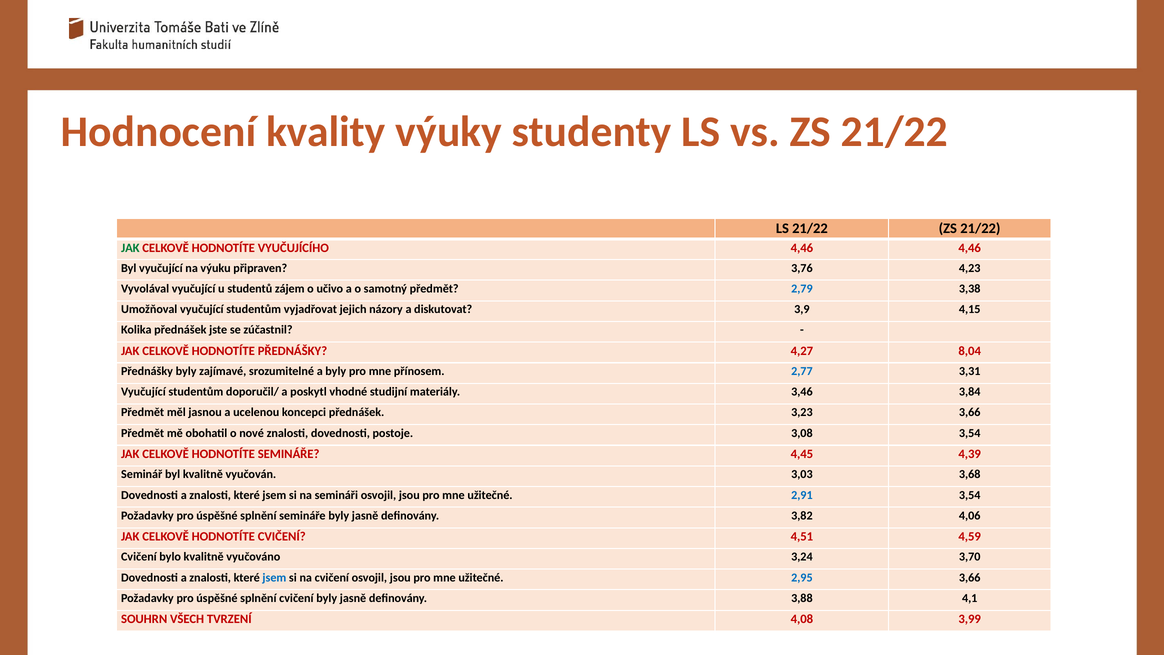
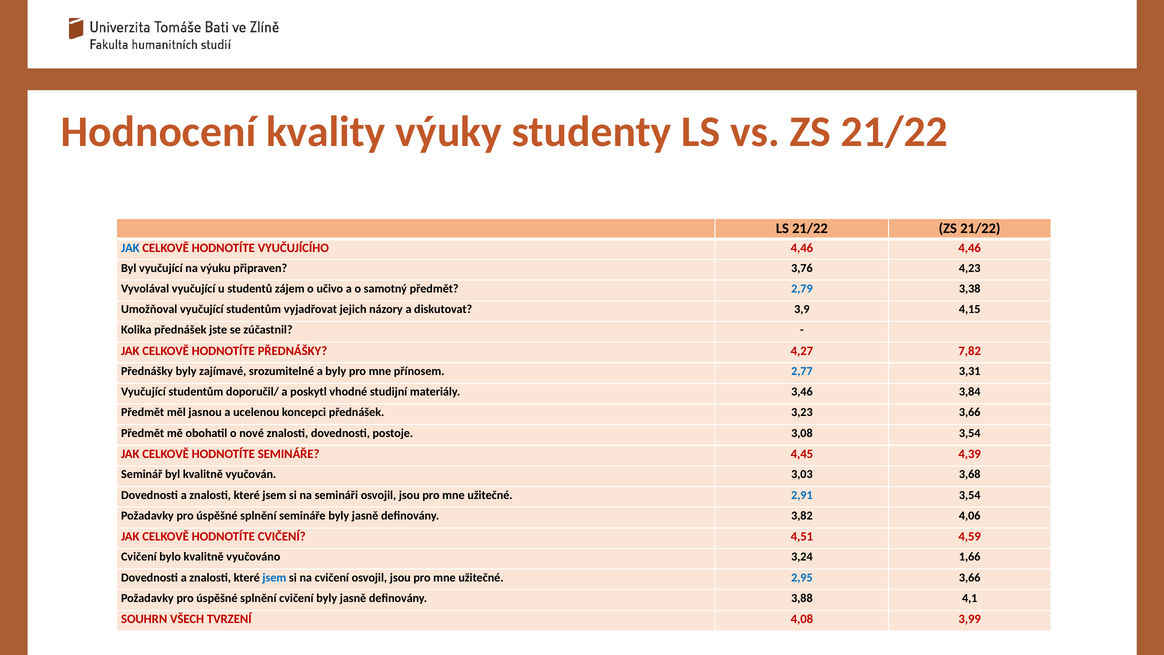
JAK colour: green -> blue (130, 248)
8,04: 8,04 -> 7,82 (970, 351)
3,70: 3,70 -> 1,66 (970, 557)
